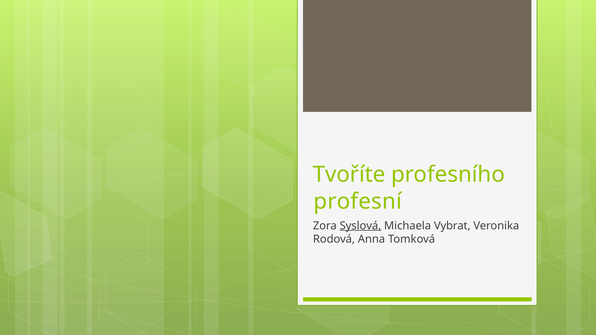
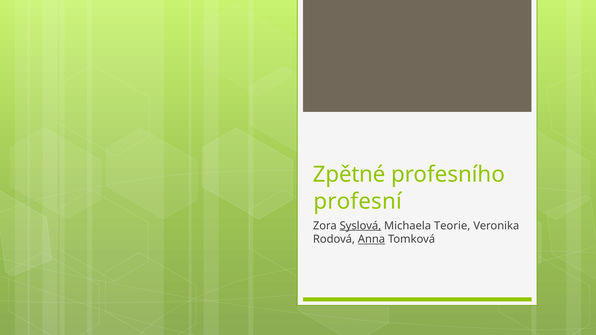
Tvoříte: Tvoříte -> Zpětné (349, 175)
Vybrat: Vybrat -> Teorie (452, 226)
Anna underline: none -> present (371, 239)
